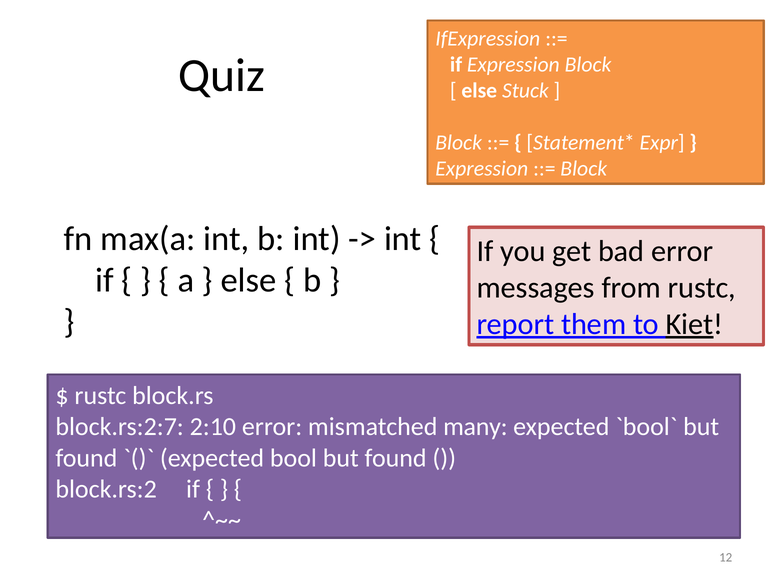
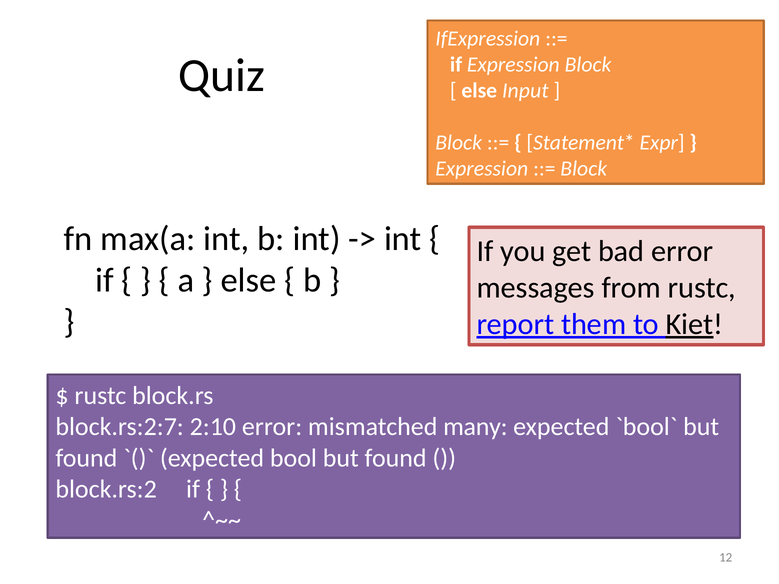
Stuck: Stuck -> Input (525, 91)
